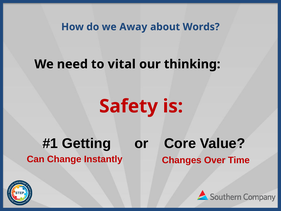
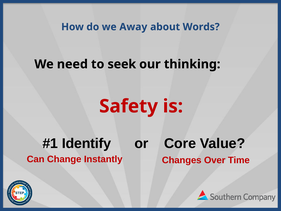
vital: vital -> seek (122, 64)
Getting: Getting -> Identify (87, 143)
